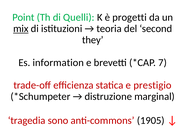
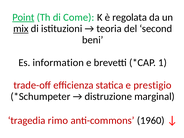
Point underline: none -> present (23, 17)
Quelli: Quelli -> Come (79, 17)
progetti: progetti -> regolata (130, 17)
they: they -> beni (93, 40)
7: 7 -> 1 (163, 63)
sono: sono -> rimo (58, 120)
1905: 1905 -> 1960 (151, 120)
